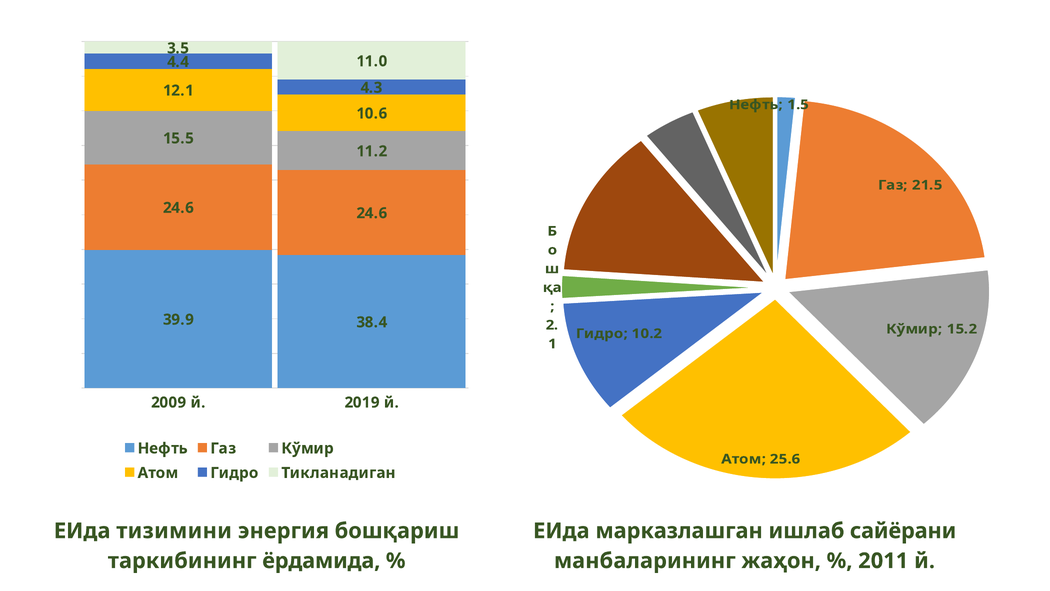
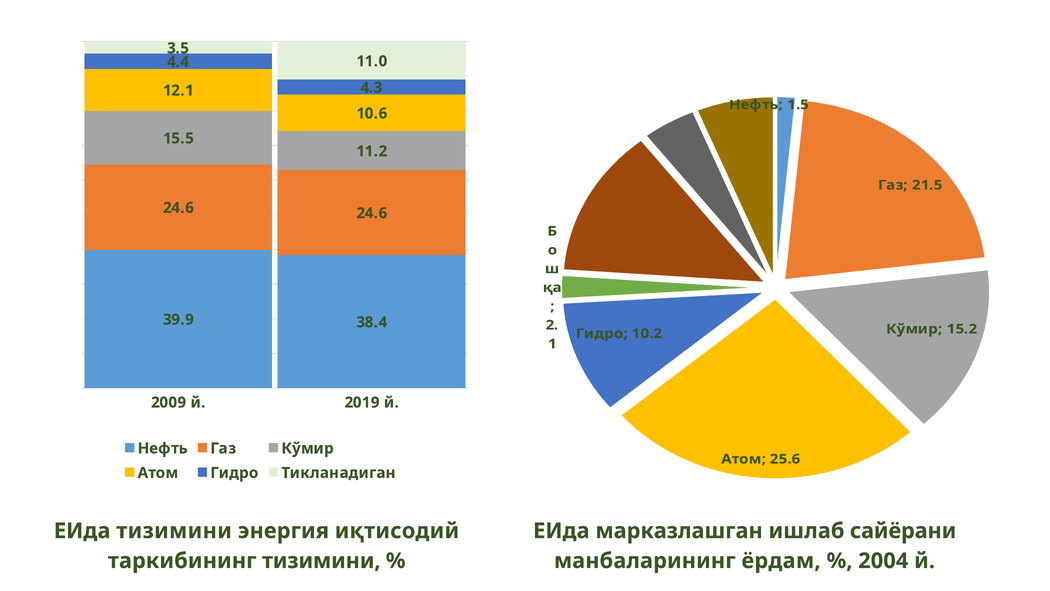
бошқариш: бошқариш -> иқтисодий (397, 531)
таркибининг ёрдамида: ёрдамида -> тизимини (321, 561)
жаҳон: жаҳон -> ёрдам (781, 561)
2011: 2011 -> 2004 (883, 561)
